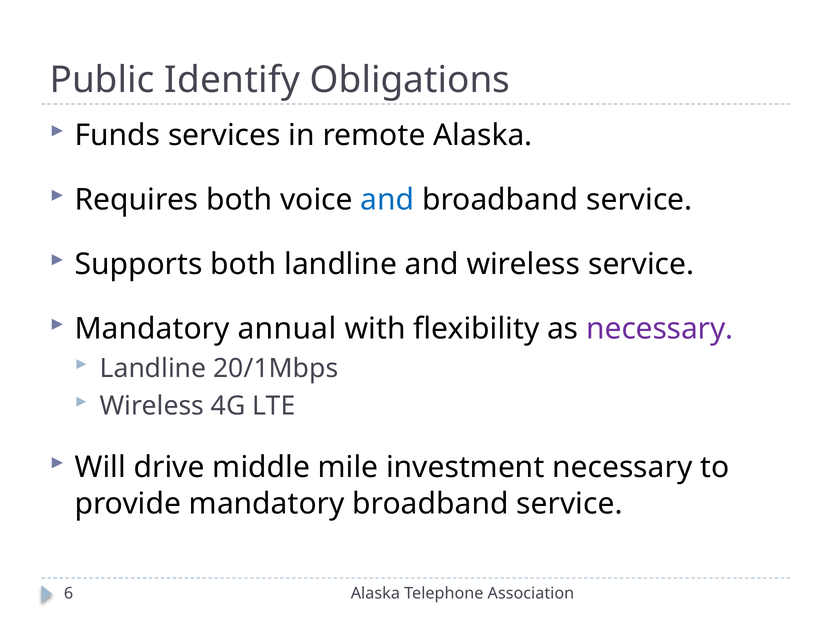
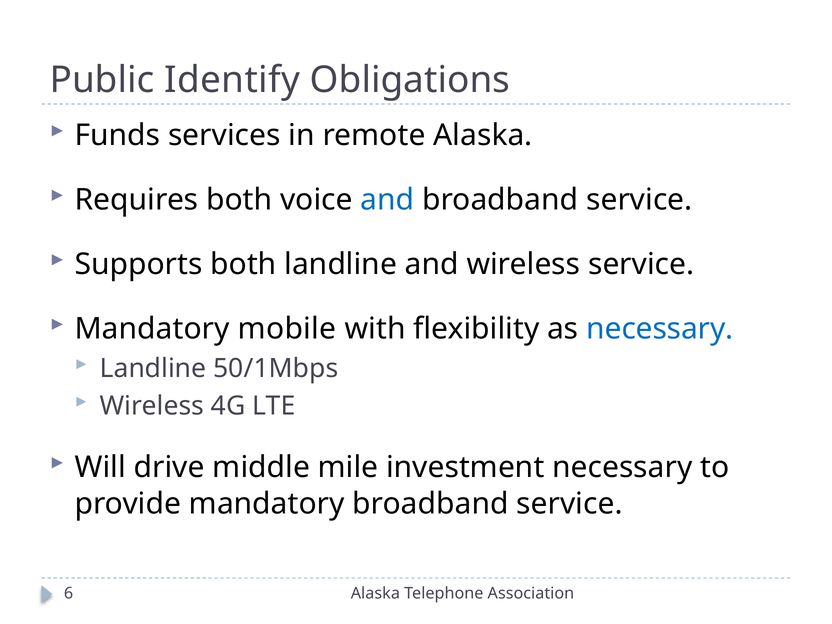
annual: annual -> mobile (287, 329)
necessary colour: purple -> blue (660, 329)
20/1Mbps: 20/1Mbps -> 50/1Mbps (276, 368)
